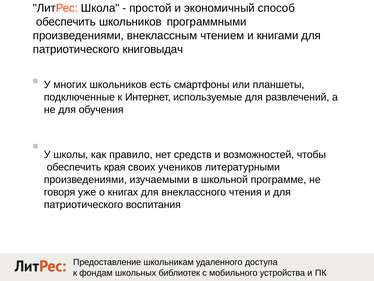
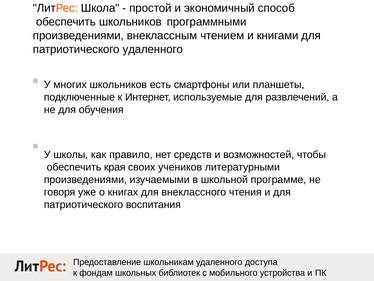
патриотического книговыдач: книговыдач -> удаленного (153, 49)
